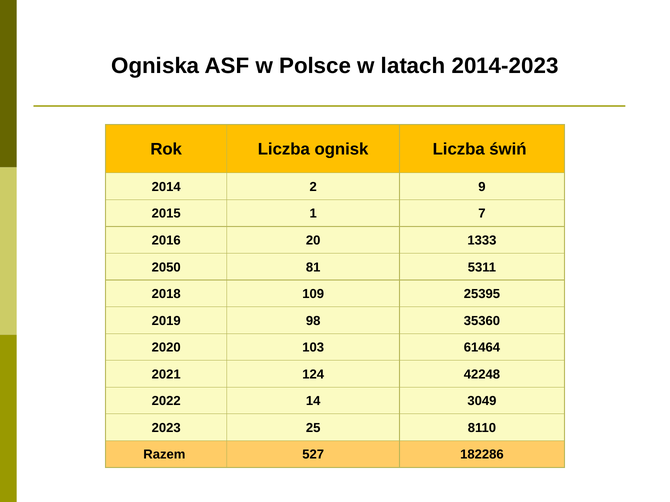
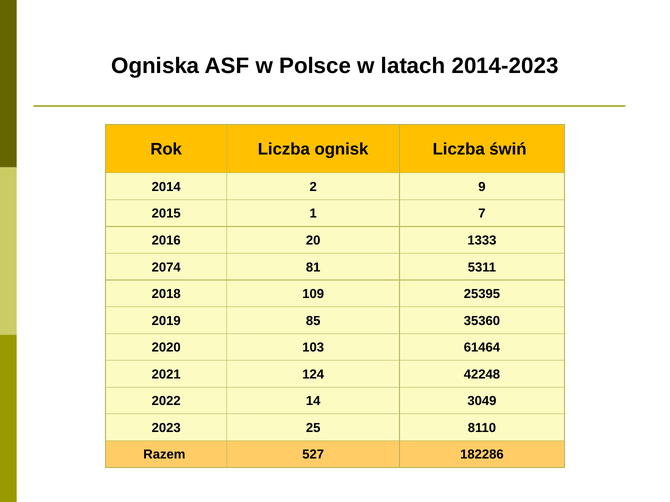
2050: 2050 -> 2074 (166, 267)
98: 98 -> 85 (313, 321)
